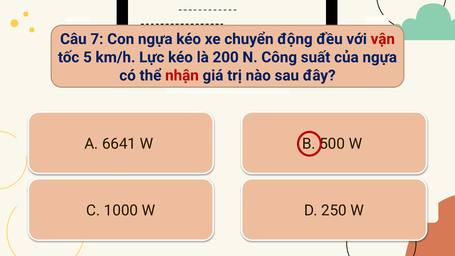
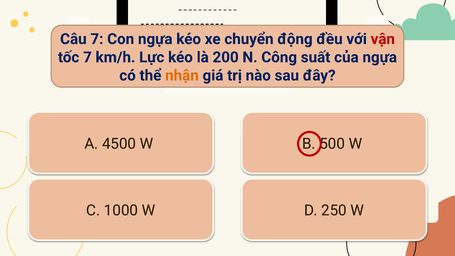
tốc 5: 5 -> 7 (87, 57)
nhận colour: red -> orange (182, 75)
6641: 6641 -> 4500 (119, 144)
